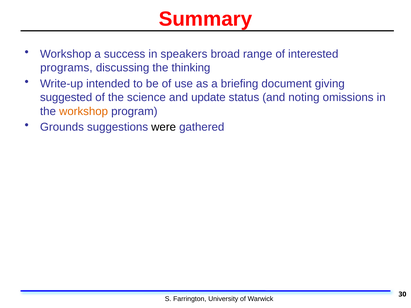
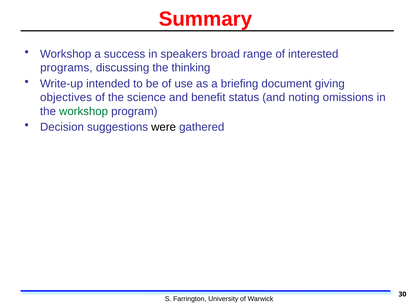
suggested: suggested -> objectives (66, 98)
update: update -> benefit (208, 98)
workshop colour: orange -> green (84, 111)
Grounds: Grounds -> Decision (62, 127)
